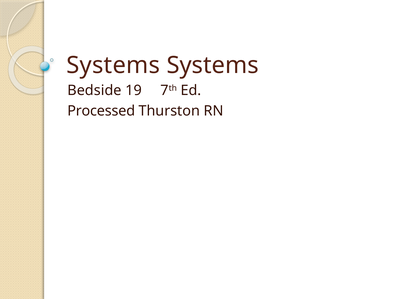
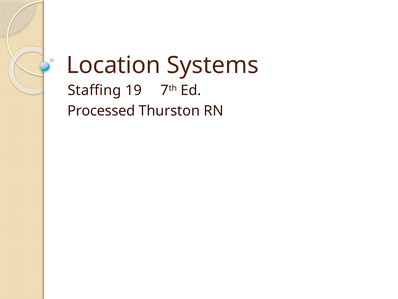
Systems: Systems -> Location (113, 65)
Bedside: Bedside -> Staffing (94, 90)
